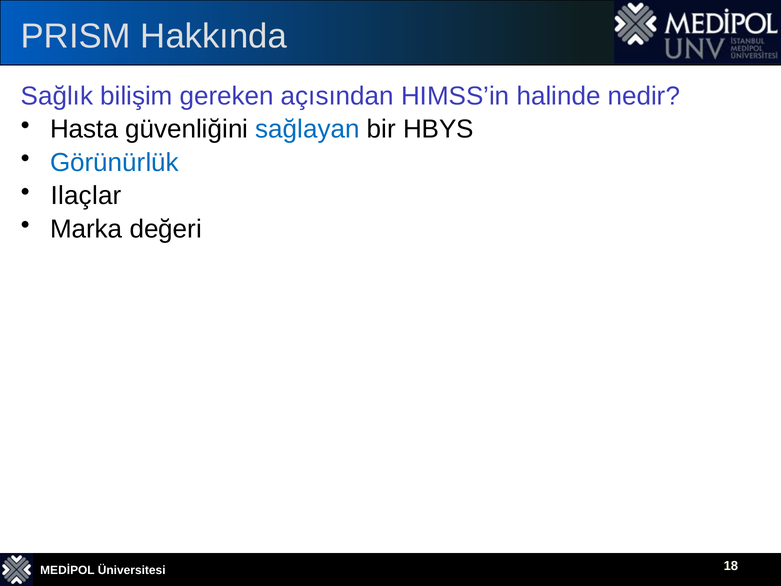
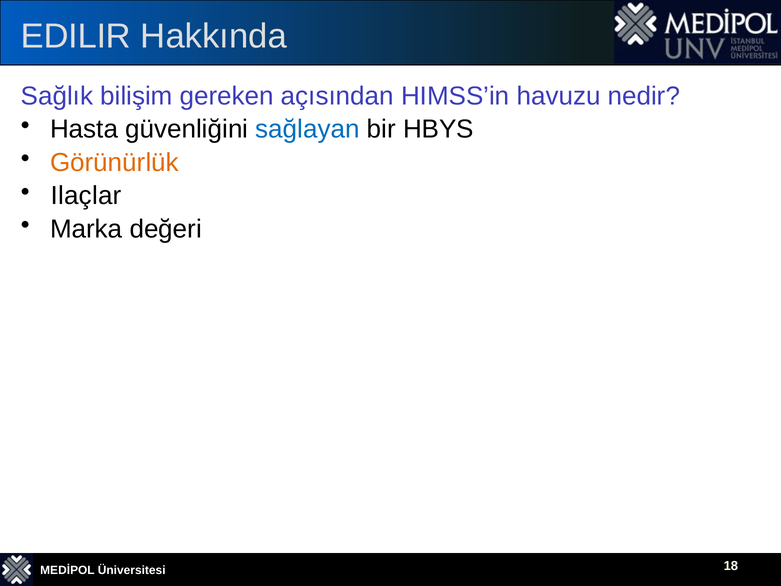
PRISM: PRISM -> EDILIR (76, 36)
halinde: halinde -> havuzu (559, 96)
Görünürlük colour: blue -> orange (114, 163)
